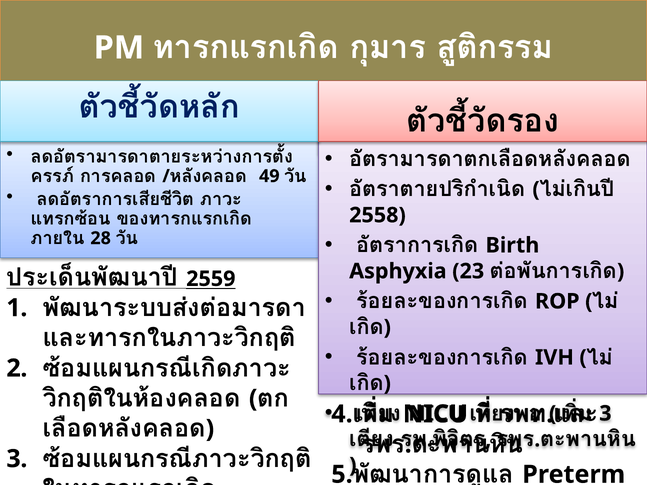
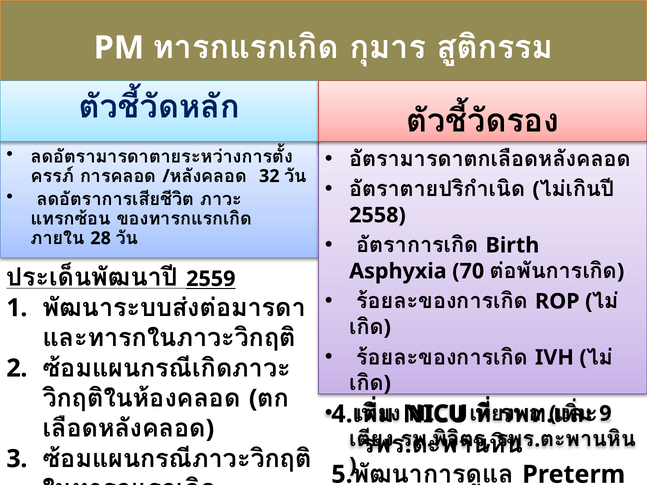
49: 49 -> 32 (269, 176)
23: 23 -> 70 (468, 271)
3: 3 -> 9 (605, 414)
